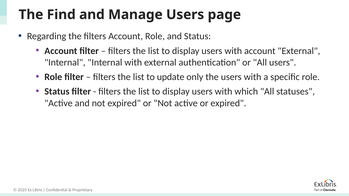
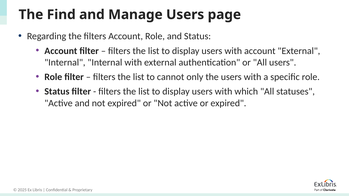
update: update -> cannot (171, 77)
